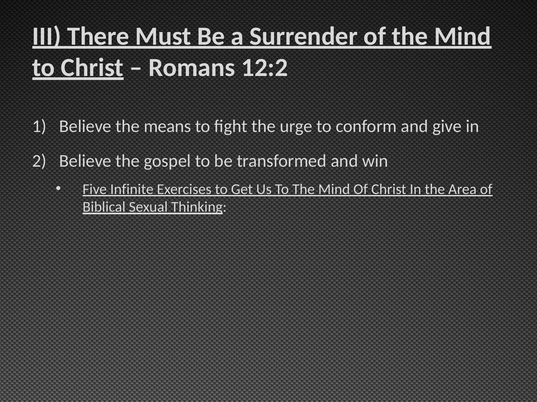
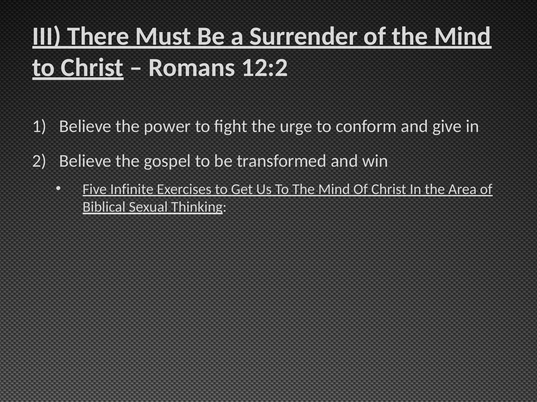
means: means -> power (167, 126)
